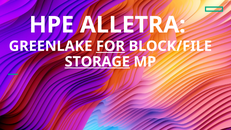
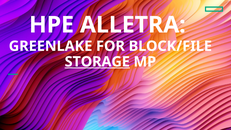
FOR underline: present -> none (110, 46)
